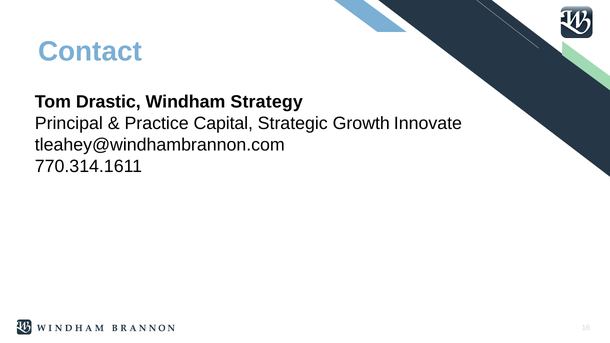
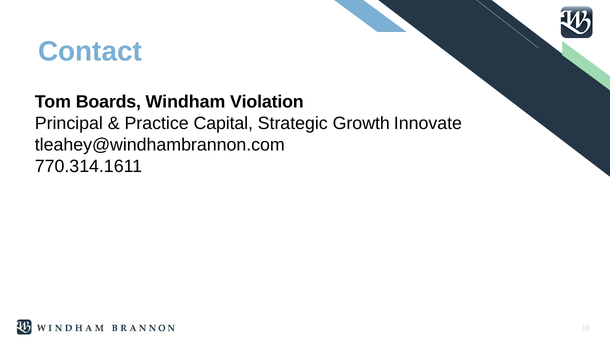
Drastic: Drastic -> Boards (108, 102)
Strategy: Strategy -> Violation (267, 102)
